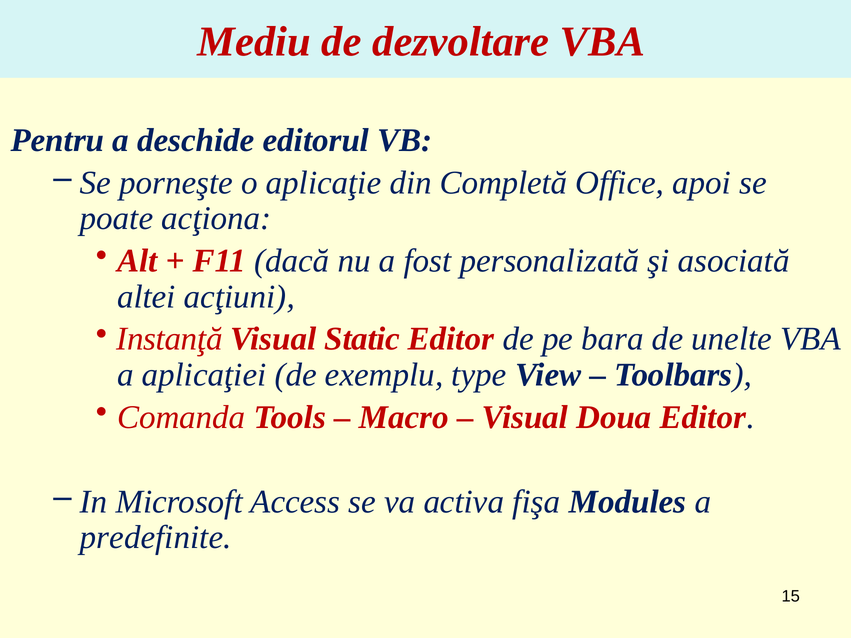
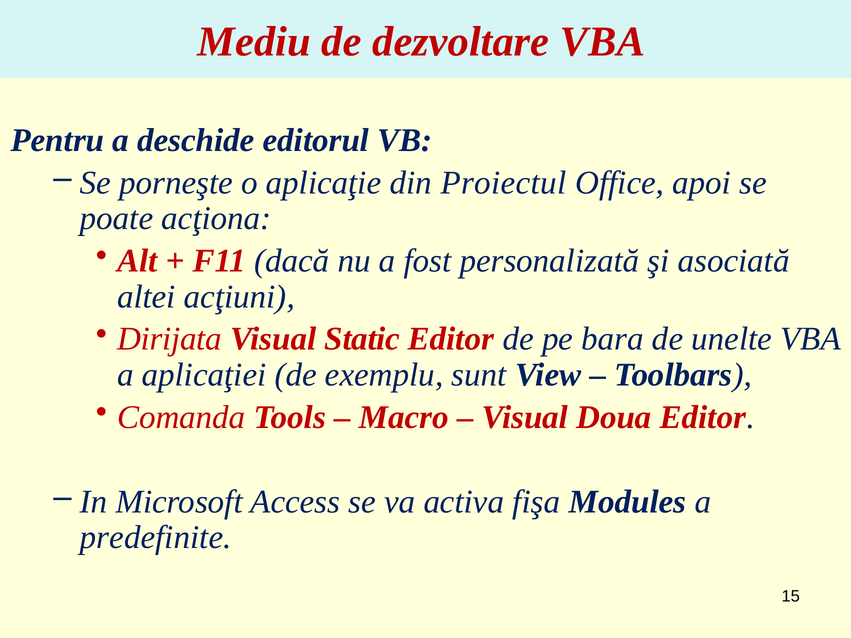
Completă: Completă -> Proiectul (503, 183)
Instanţă: Instanţă -> Dirijata (169, 339)
type: type -> sunt (479, 375)
